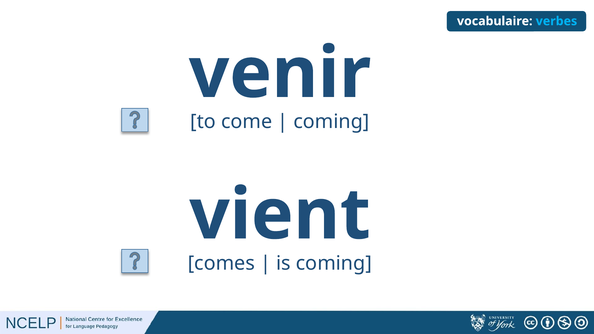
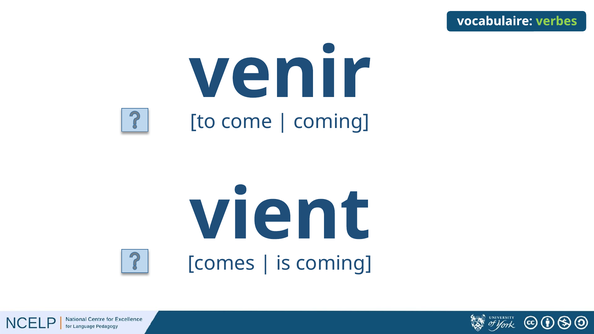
verbes colour: light blue -> light green (556, 21)
